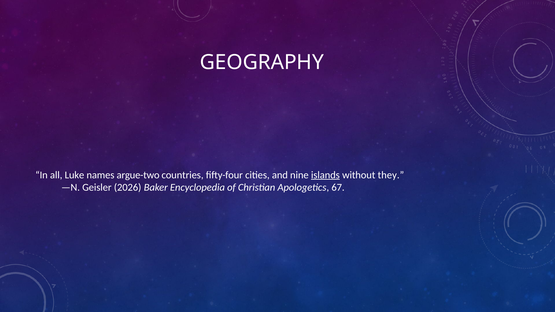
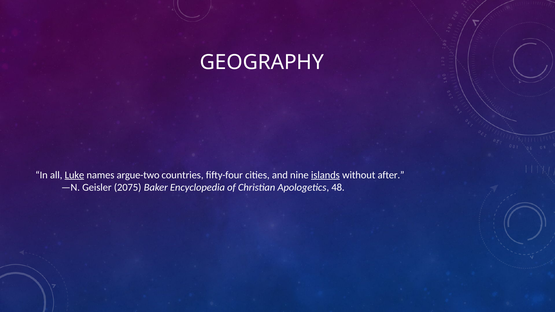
Luke underline: none -> present (74, 175)
they: they -> after (391, 175)
2026: 2026 -> 2075 (128, 188)
67: 67 -> 48 (338, 188)
